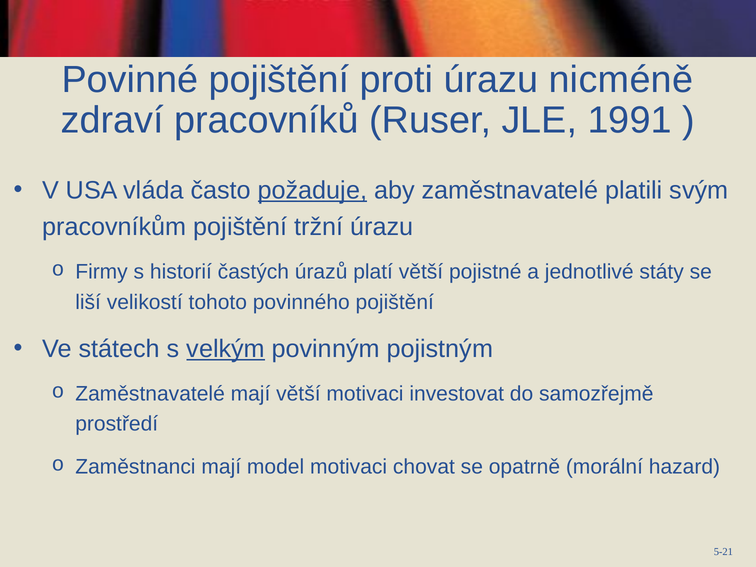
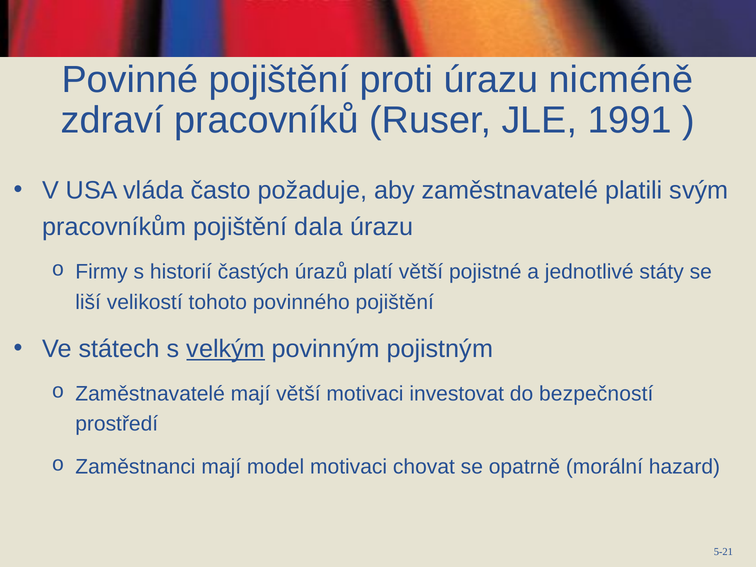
požaduje underline: present -> none (312, 191)
tržní: tržní -> dala (319, 227)
samozřejmě: samozřejmě -> bezpečností (596, 394)
